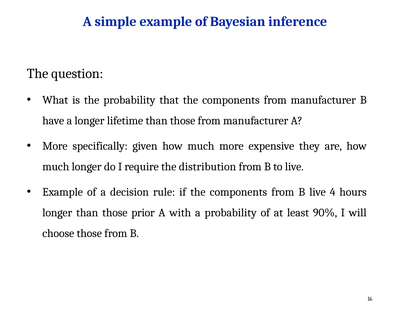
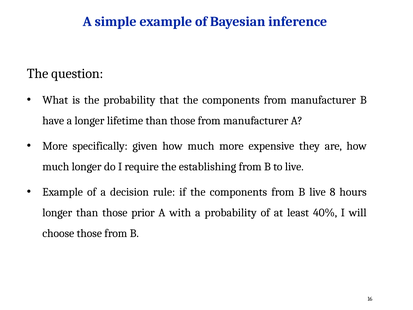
distribution: distribution -> establishing (208, 167)
4: 4 -> 8 (333, 192)
90%: 90% -> 40% (325, 212)
